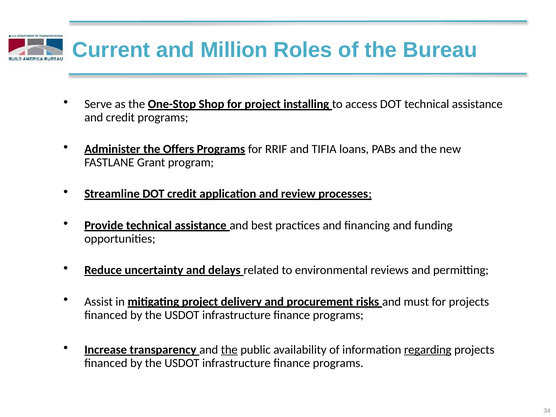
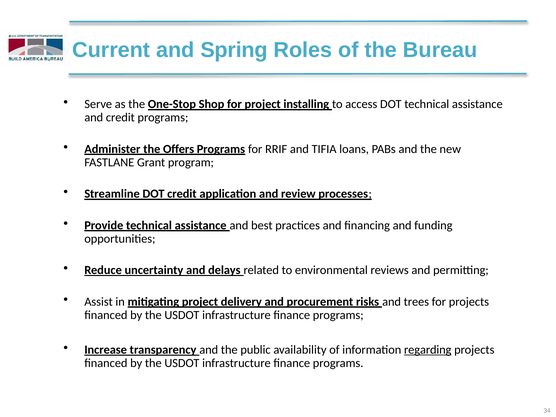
Million: Million -> Spring (234, 50)
must: must -> trees (416, 302)
the underline: present -> none (229, 350)
